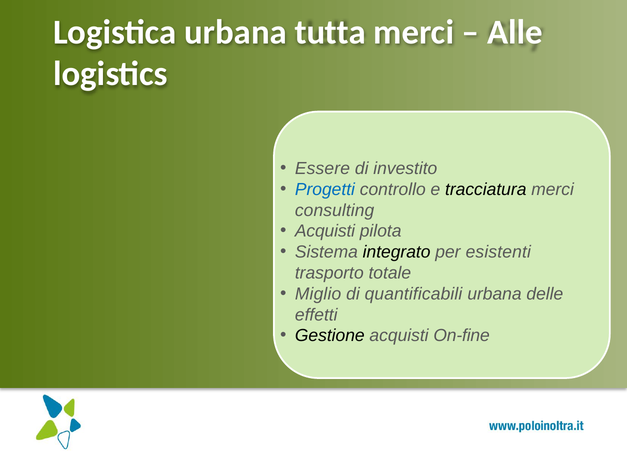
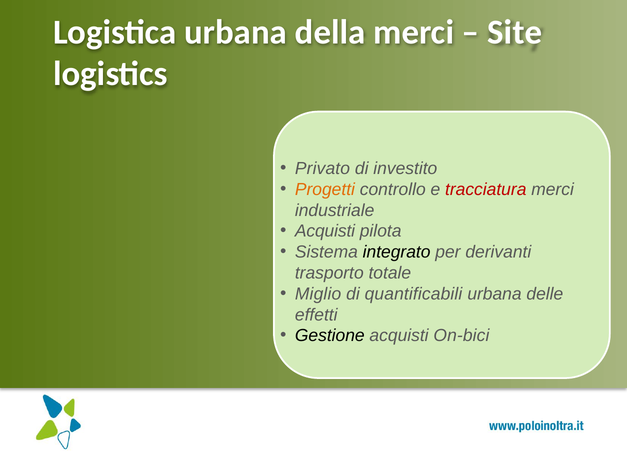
tutta: tutta -> della (330, 32)
Alle: Alle -> Site (515, 32)
Essere: Essere -> Privato (322, 169)
Progetti colour: blue -> orange (325, 189)
tracciatura colour: black -> red (486, 189)
consulting: consulting -> industriale (335, 210)
esistenti: esistenti -> derivanti (498, 252)
On-fine: On-fine -> On-bici (461, 336)
